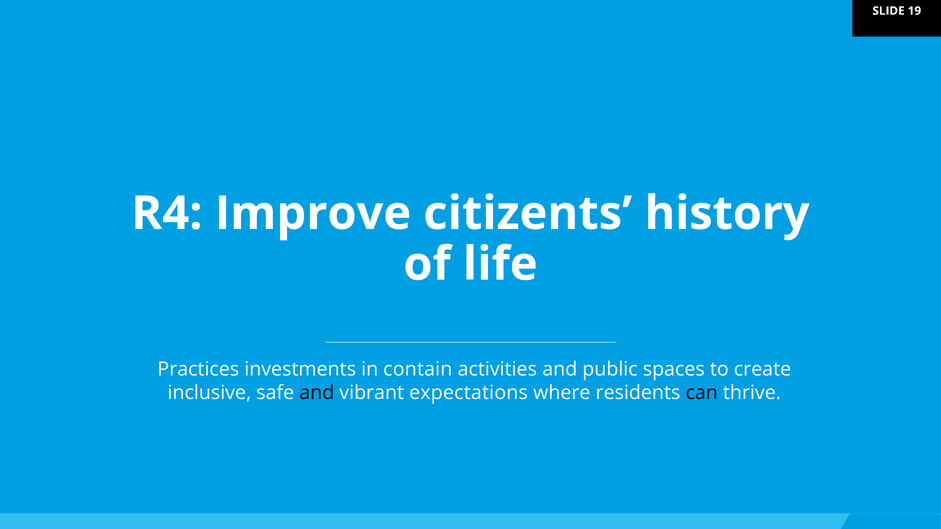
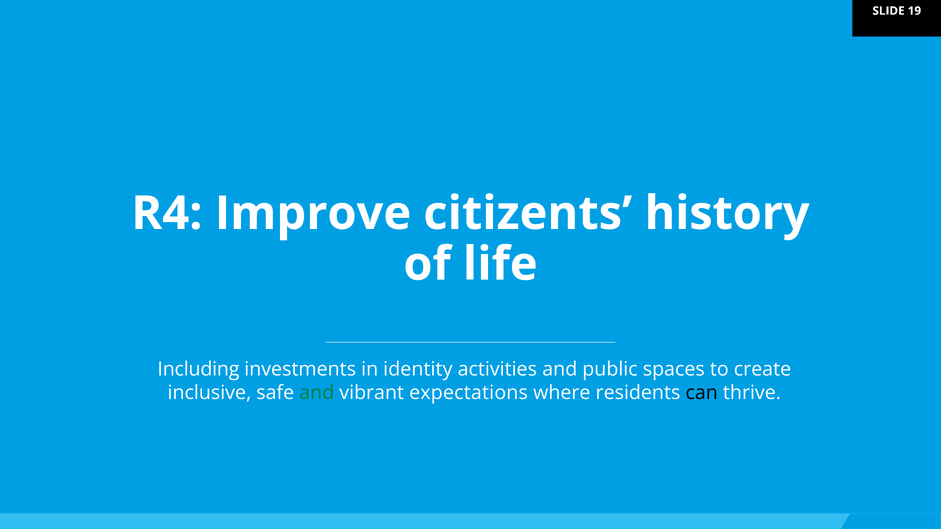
Practices: Practices -> Including (198, 369)
contain: contain -> identity (418, 369)
and colour: black -> green (317, 393)
